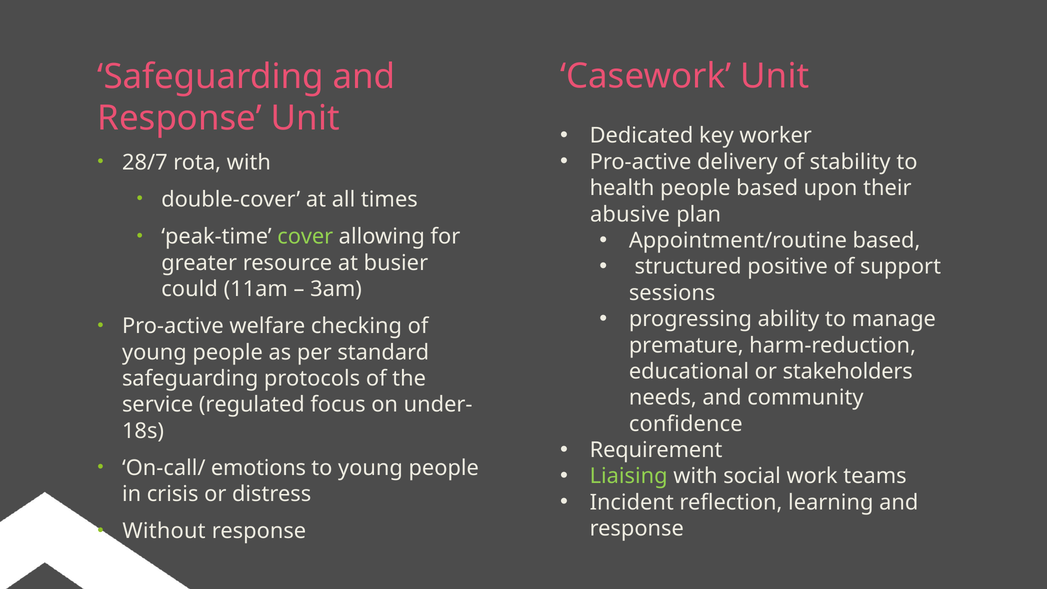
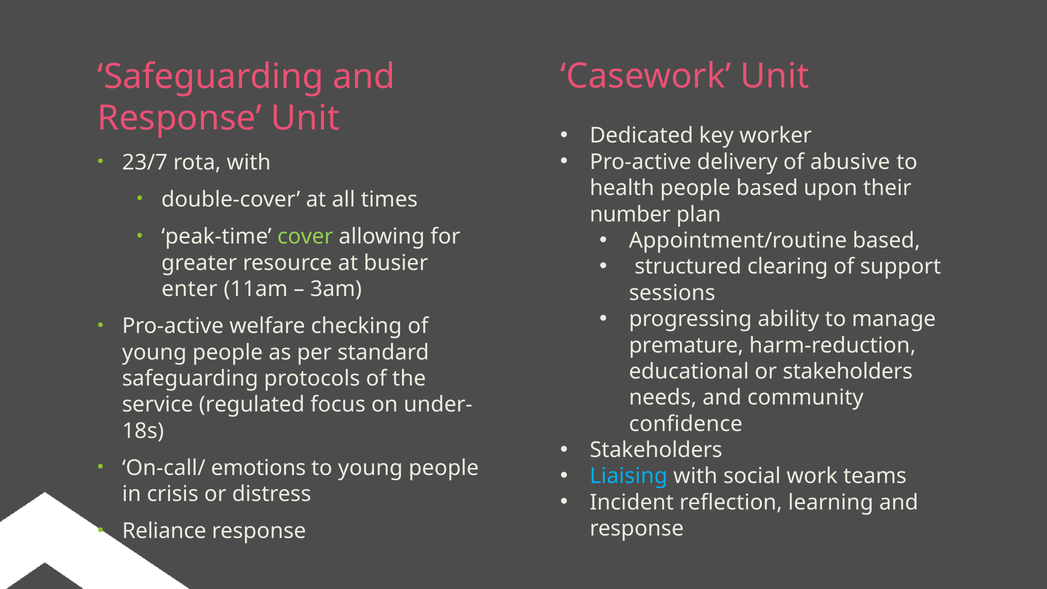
stability: stability -> abusive (850, 162)
28/7: 28/7 -> 23/7 (145, 162)
abusive: abusive -> number (630, 214)
positive: positive -> clearing (788, 267)
could: could -> enter (190, 289)
Requirement: Requirement -> Stakeholders (656, 450)
Liaising colour: light green -> light blue (629, 476)
Without: Without -> Reliance (164, 531)
